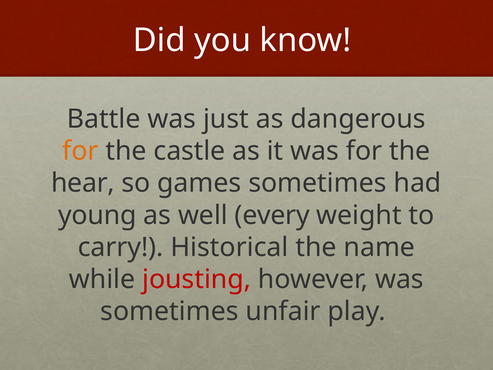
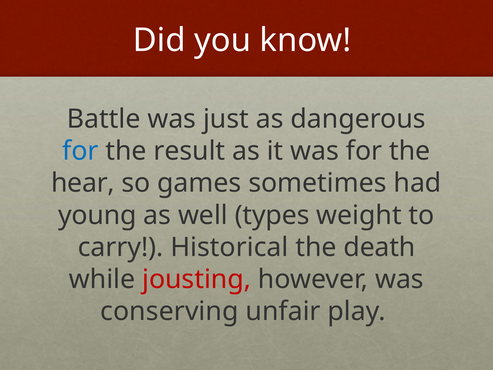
for colour: orange -> blue (80, 151)
castle: castle -> result (189, 151)
every: every -> types (272, 215)
name: name -> death (379, 247)
sometimes: sometimes -> conserving (169, 311)
